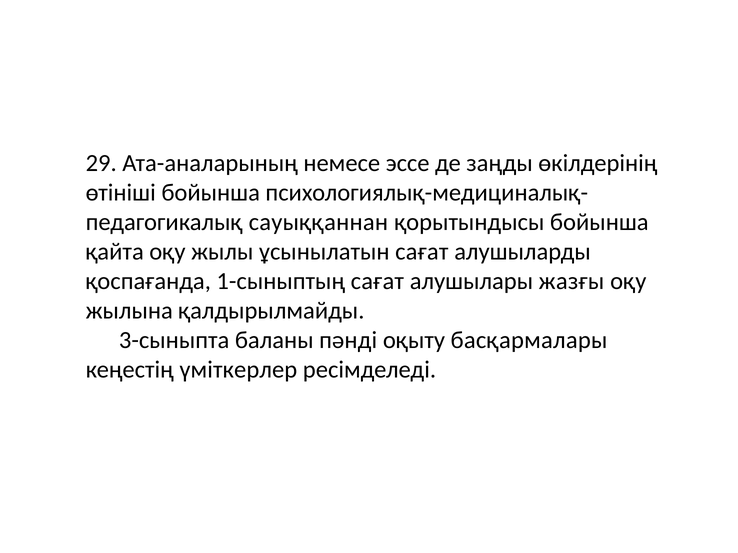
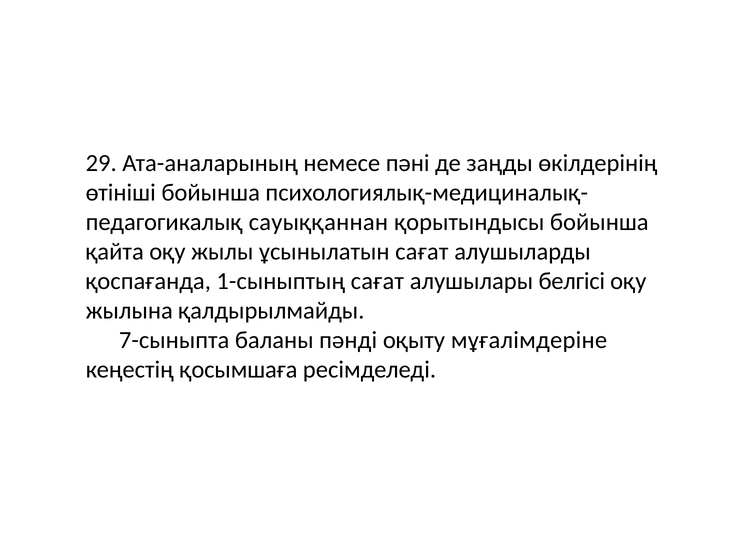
эссе: эссе -> пәні (408, 163)
жазғы: жазғы -> белгісі (572, 281)
3-сыныпта: 3-сыныпта -> 7-сыныпта (174, 340)
басқармалары: басқармалары -> мұғалімдеріне (529, 340)
үміткерлер: үміткерлер -> қосымшаға (238, 370)
